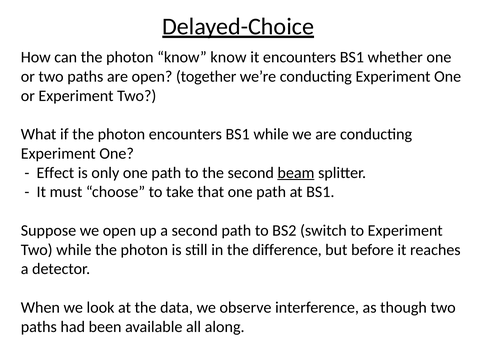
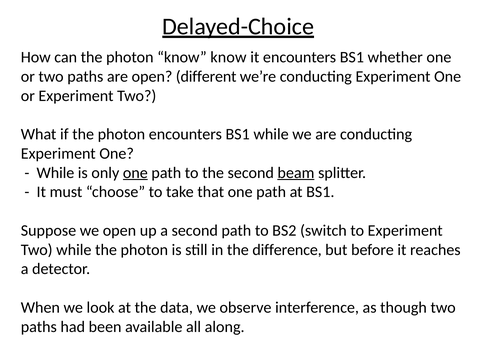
together: together -> different (206, 77)
Effect: Effect -> While (55, 173)
one underline: none -> present (135, 173)
